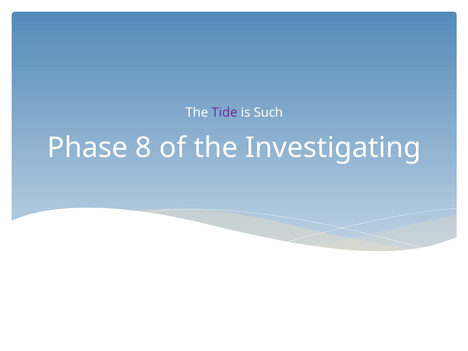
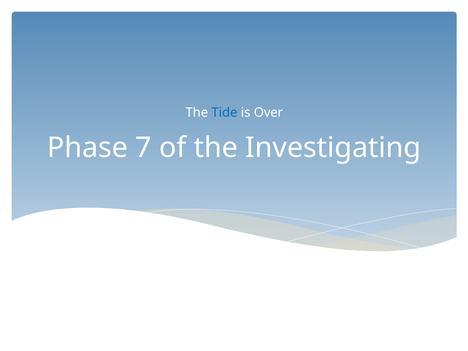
Tide colour: purple -> blue (224, 112)
Such: Such -> Over (268, 112)
8: 8 -> 7 (143, 148)
